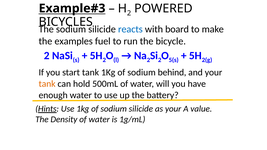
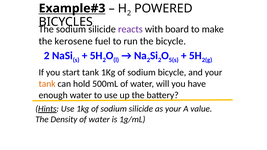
reacts colour: blue -> purple (130, 29)
examples: examples -> kerosene (74, 41)
sodium behind: behind -> bicycle (172, 73)
